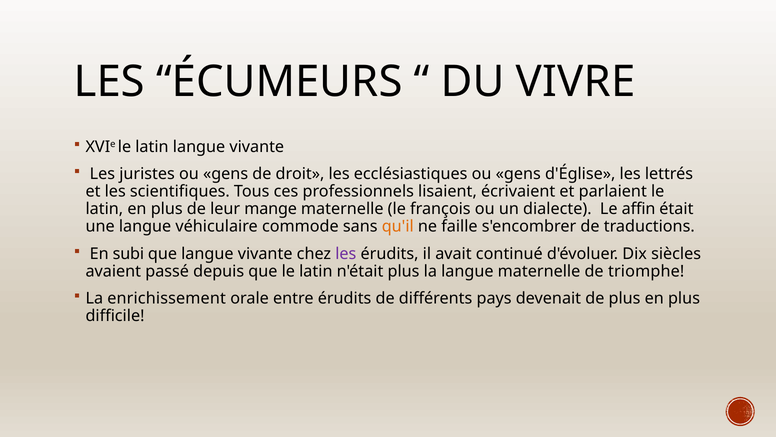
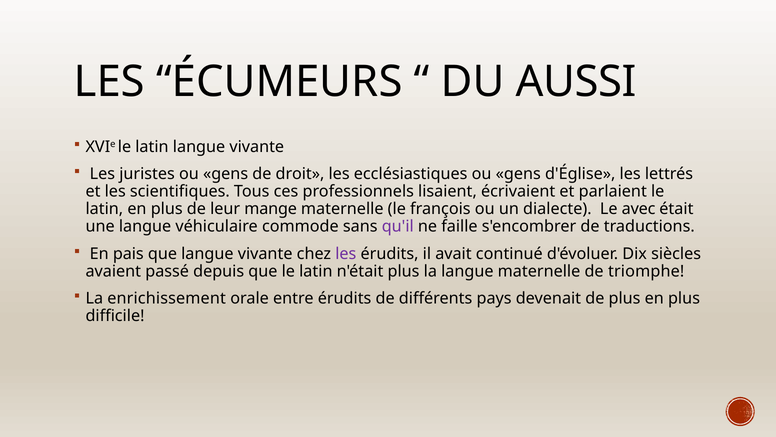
VIVRE: VIVRE -> AUSSI (576, 82)
affin: affin -> avec (639, 209)
qu'il colour: orange -> purple (398, 226)
subi: subi -> pais (128, 253)
